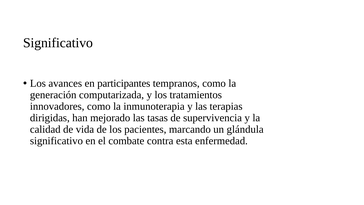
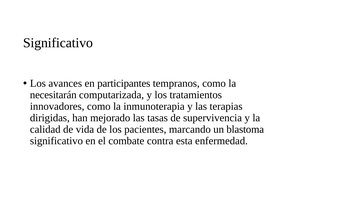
generación: generación -> necesitarán (53, 95)
glándula: glándula -> blastoma (245, 129)
